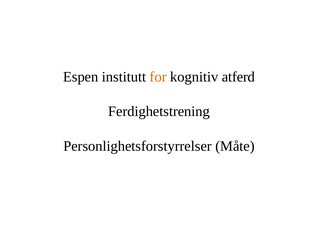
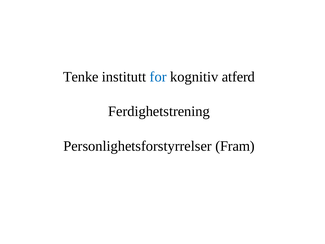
Espen: Espen -> Tenke (81, 77)
for colour: orange -> blue (158, 77)
Måte: Måte -> Fram (235, 146)
